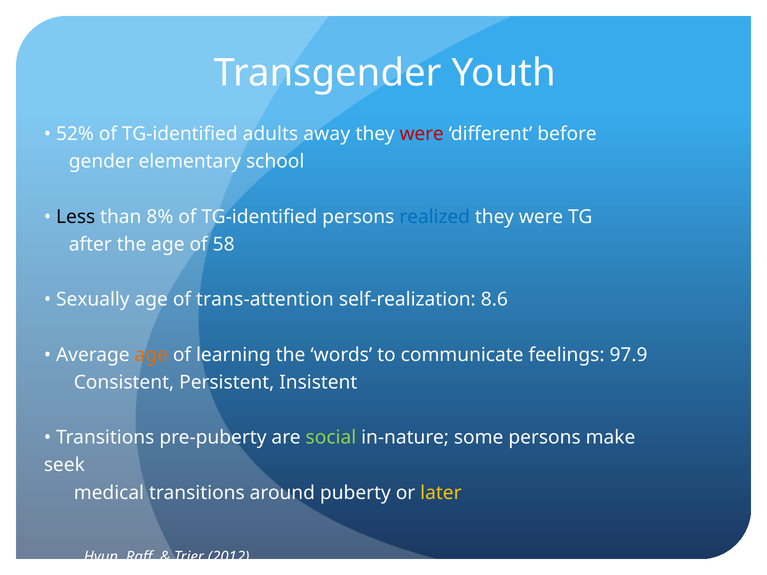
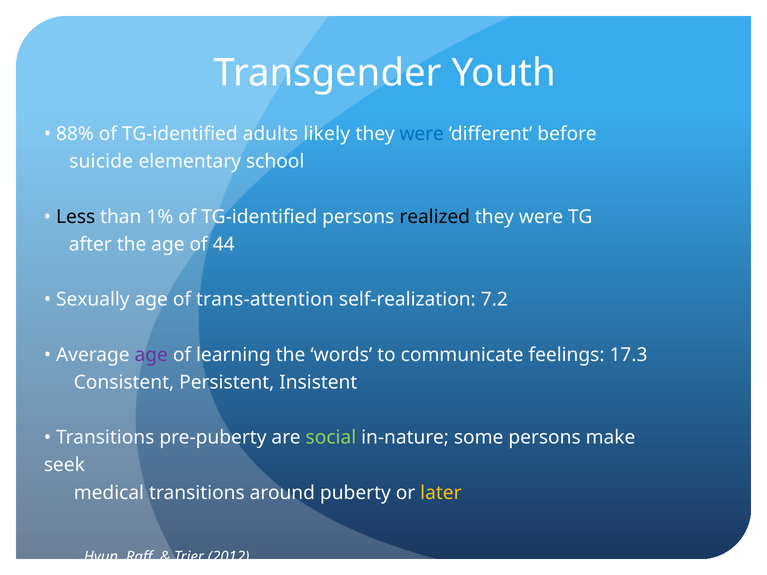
52%: 52% -> 88% (75, 134)
away: away -> likely (327, 134)
were colour: red -> blue (422, 134)
gender: gender -> suicide (101, 162)
8%: 8% -> 1% (160, 217)
realized colour: blue -> black (435, 217)
58: 58 -> 44 (224, 245)
8.6: 8.6 -> 7.2 (494, 300)
age colour: orange -> purple (151, 355)
97.9: 97.9 -> 17.3 (629, 355)
